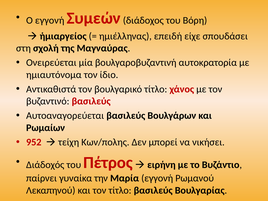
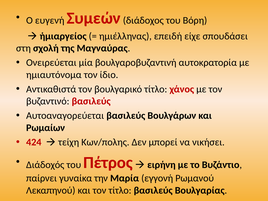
Ο εγγονή: εγγονή -> ευγενή (50, 20)
952: 952 -> 424 (34, 142)
